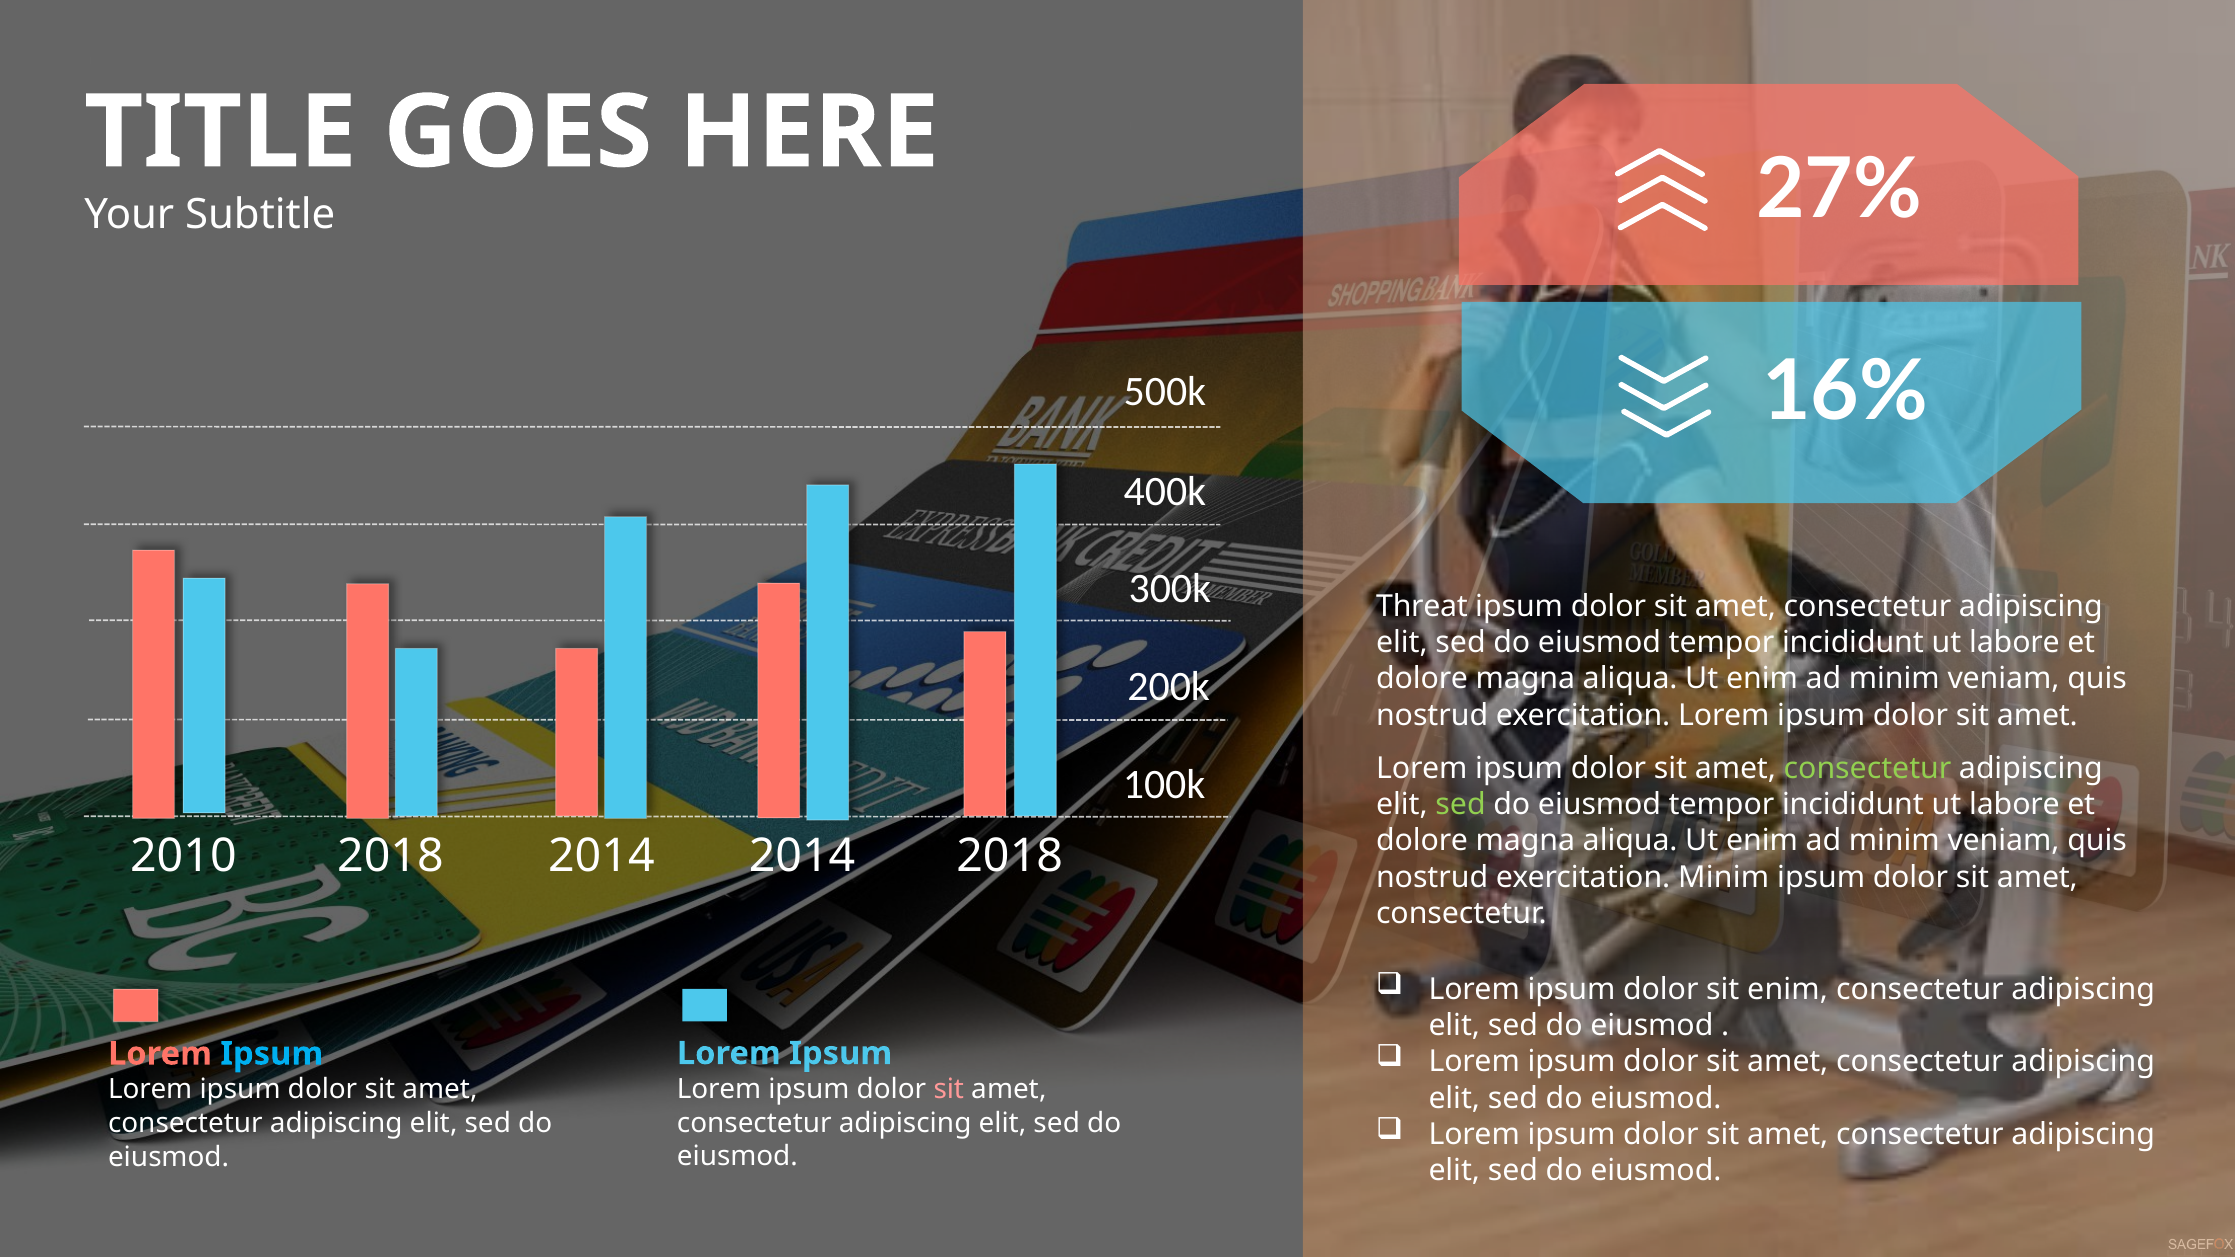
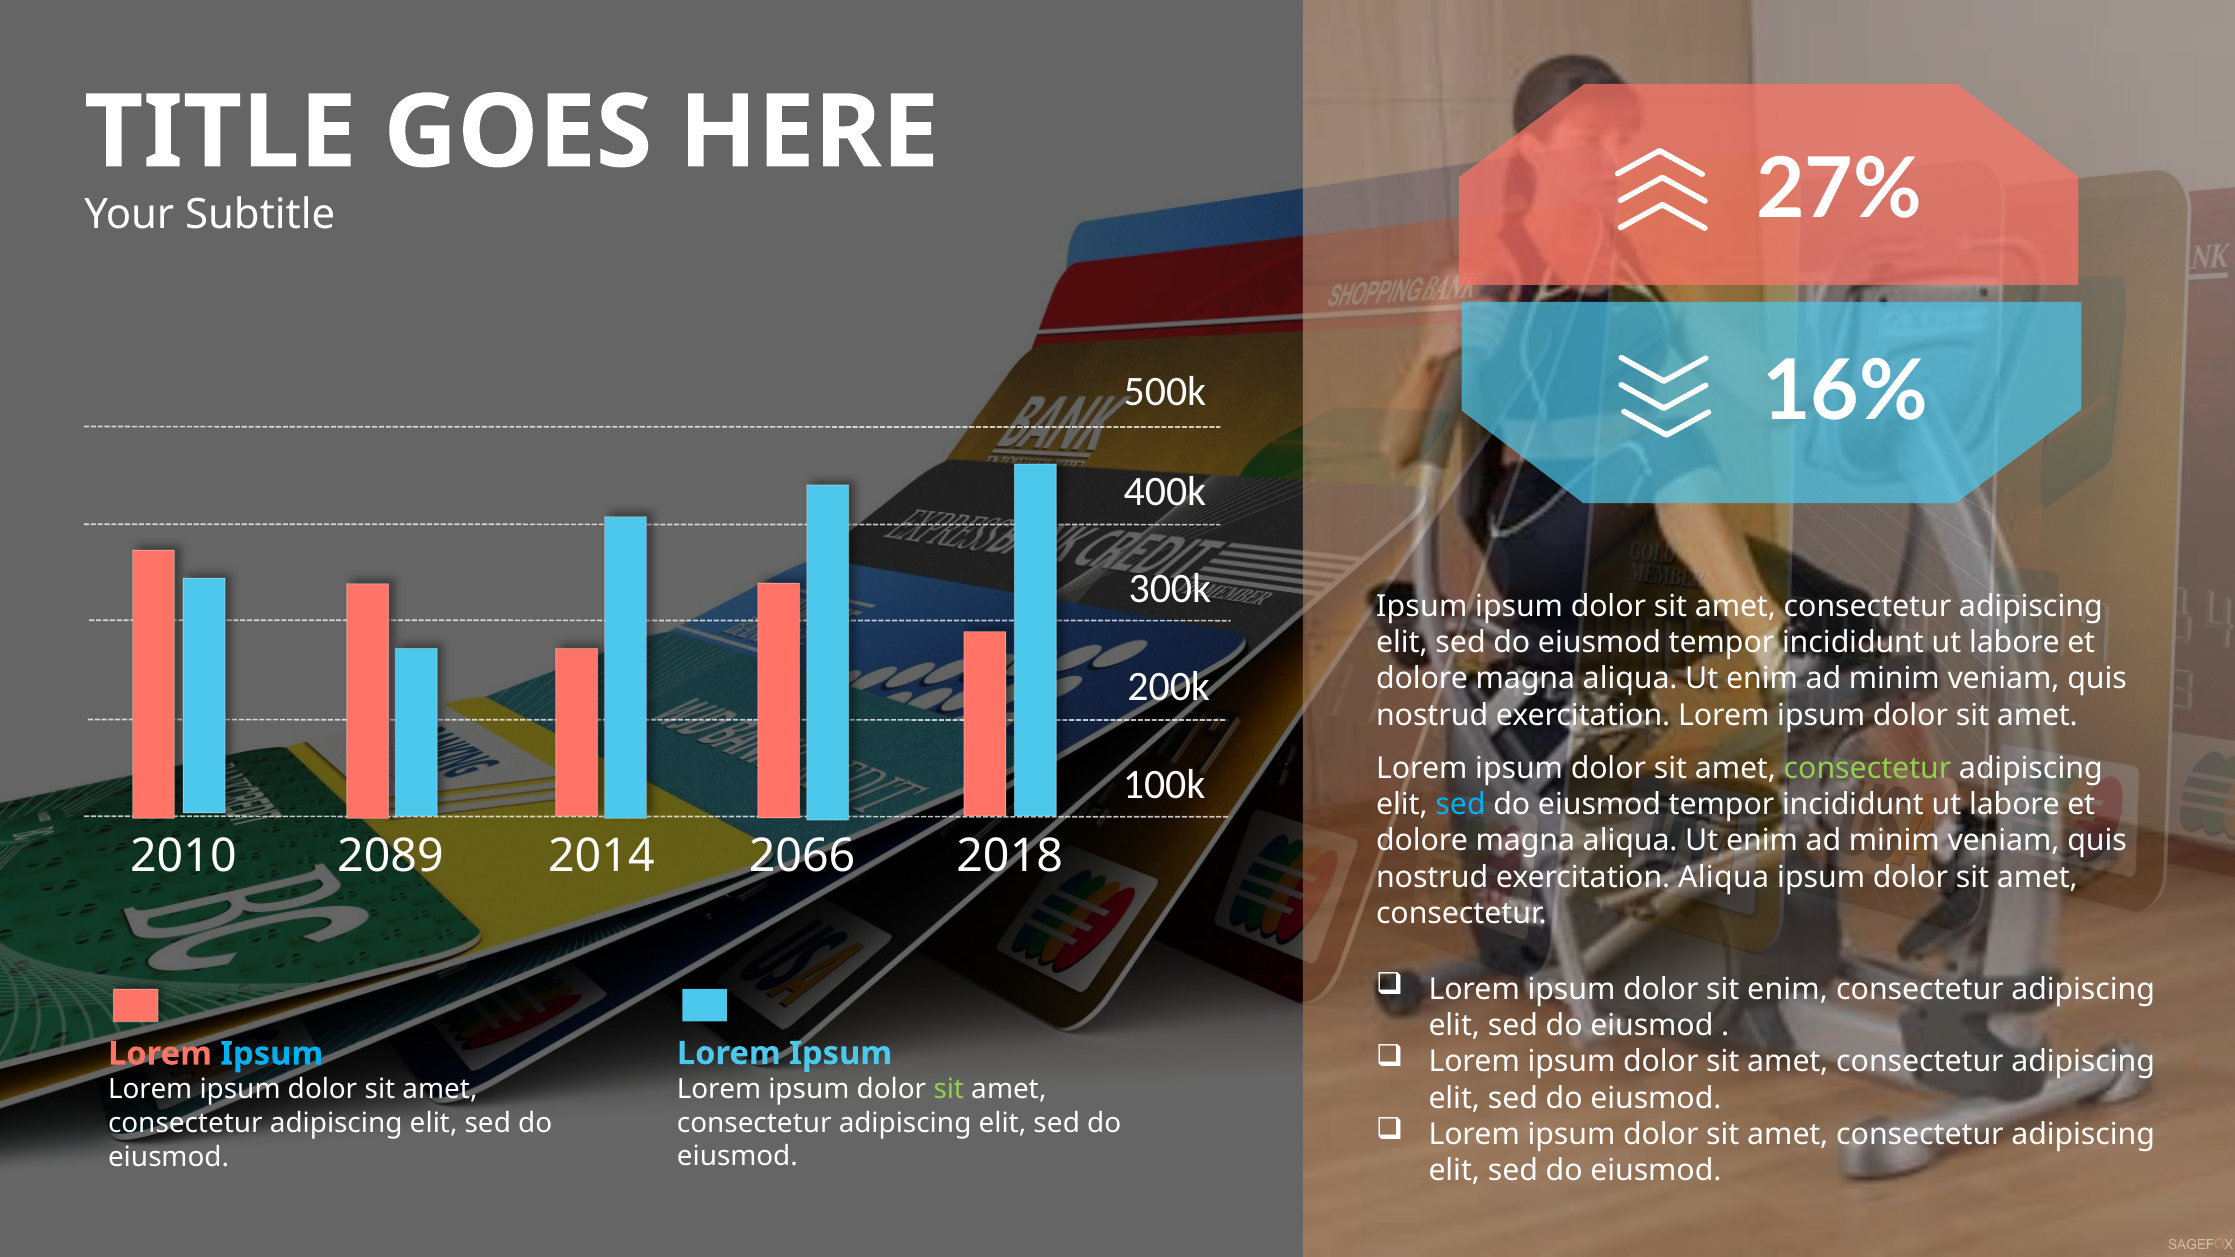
Threat: Threat -> Ipsum (1422, 606)
sed colour: light green -> light blue (1461, 805)
2010 2018: 2018 -> 2089 (390, 857)
2014 2014: 2014 -> 2066 (802, 857)
exercitation Minim: Minim -> Aliqua (1724, 877)
sit colour: pink -> light green (949, 1090)
